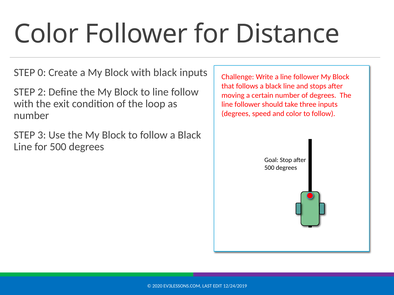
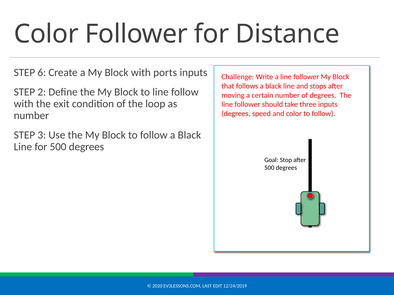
0: 0 -> 6 (42, 73)
with black: black -> ports (165, 73)
